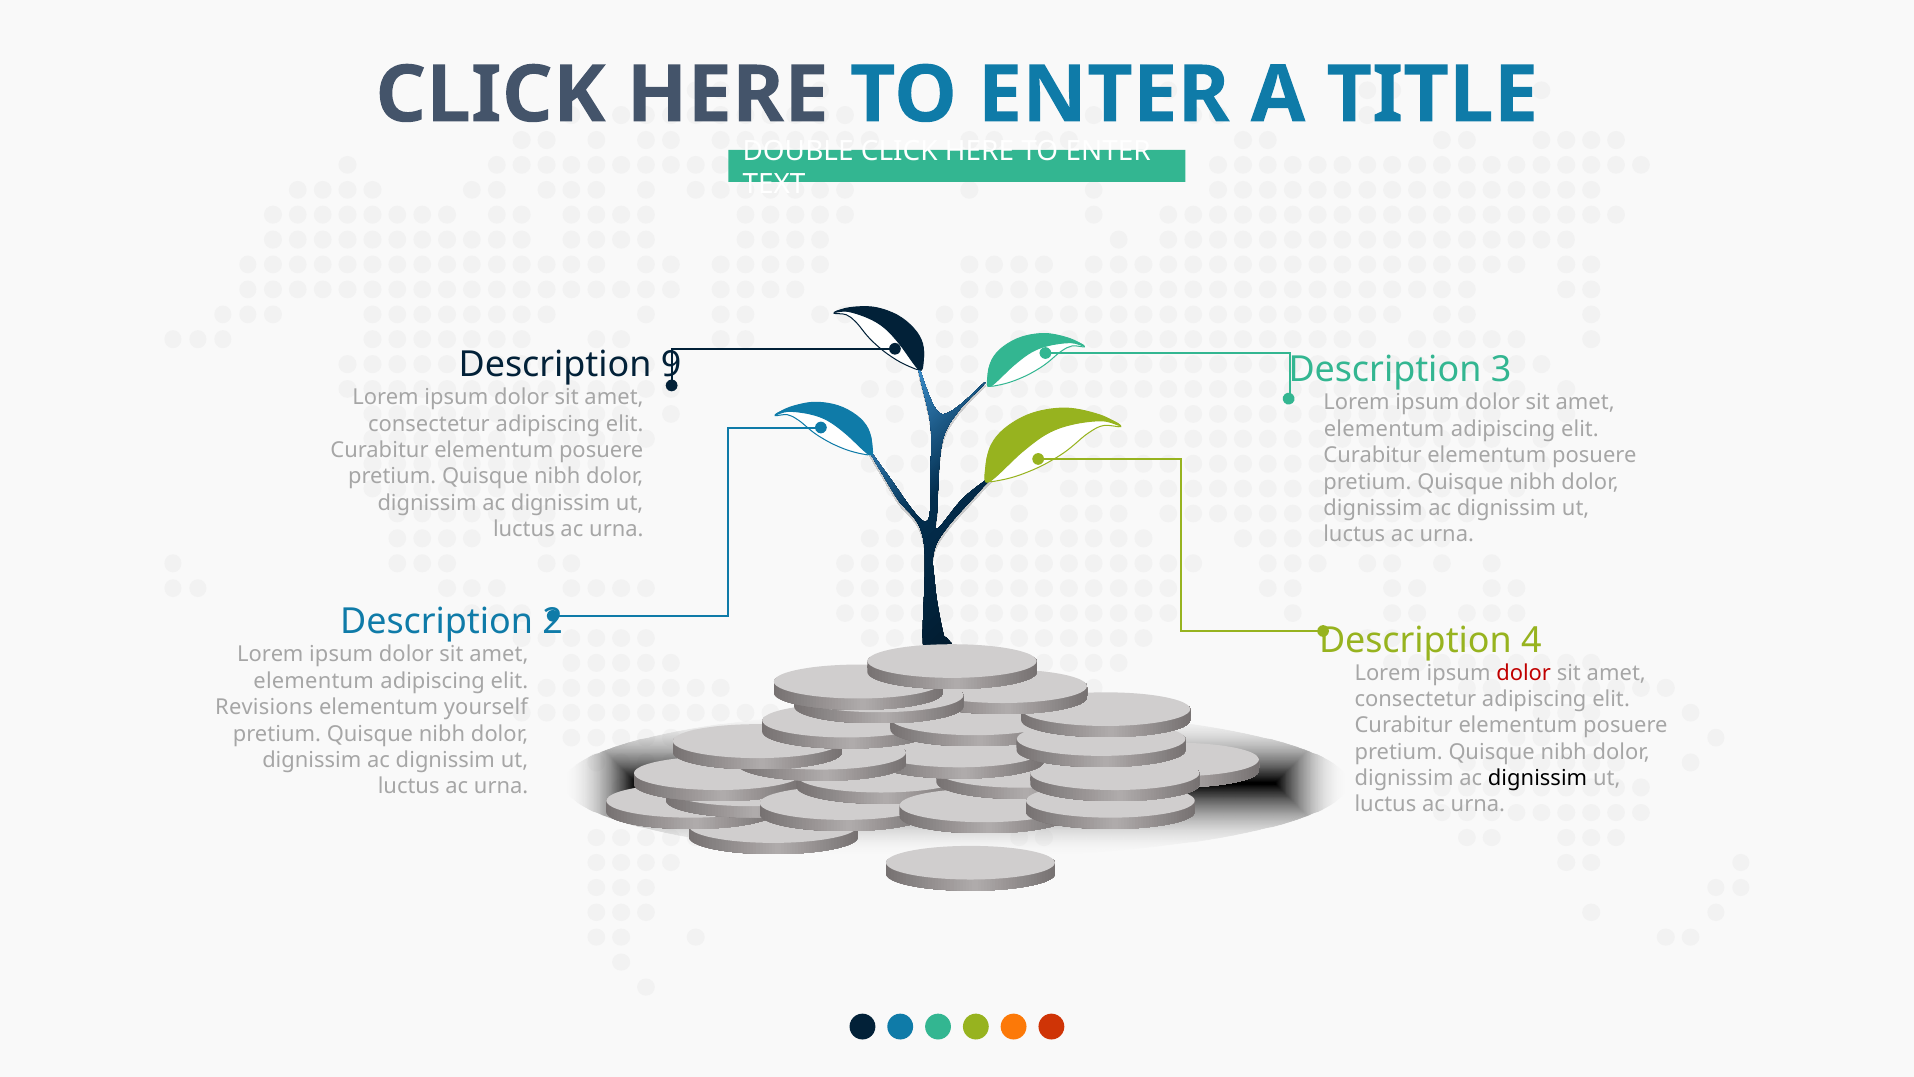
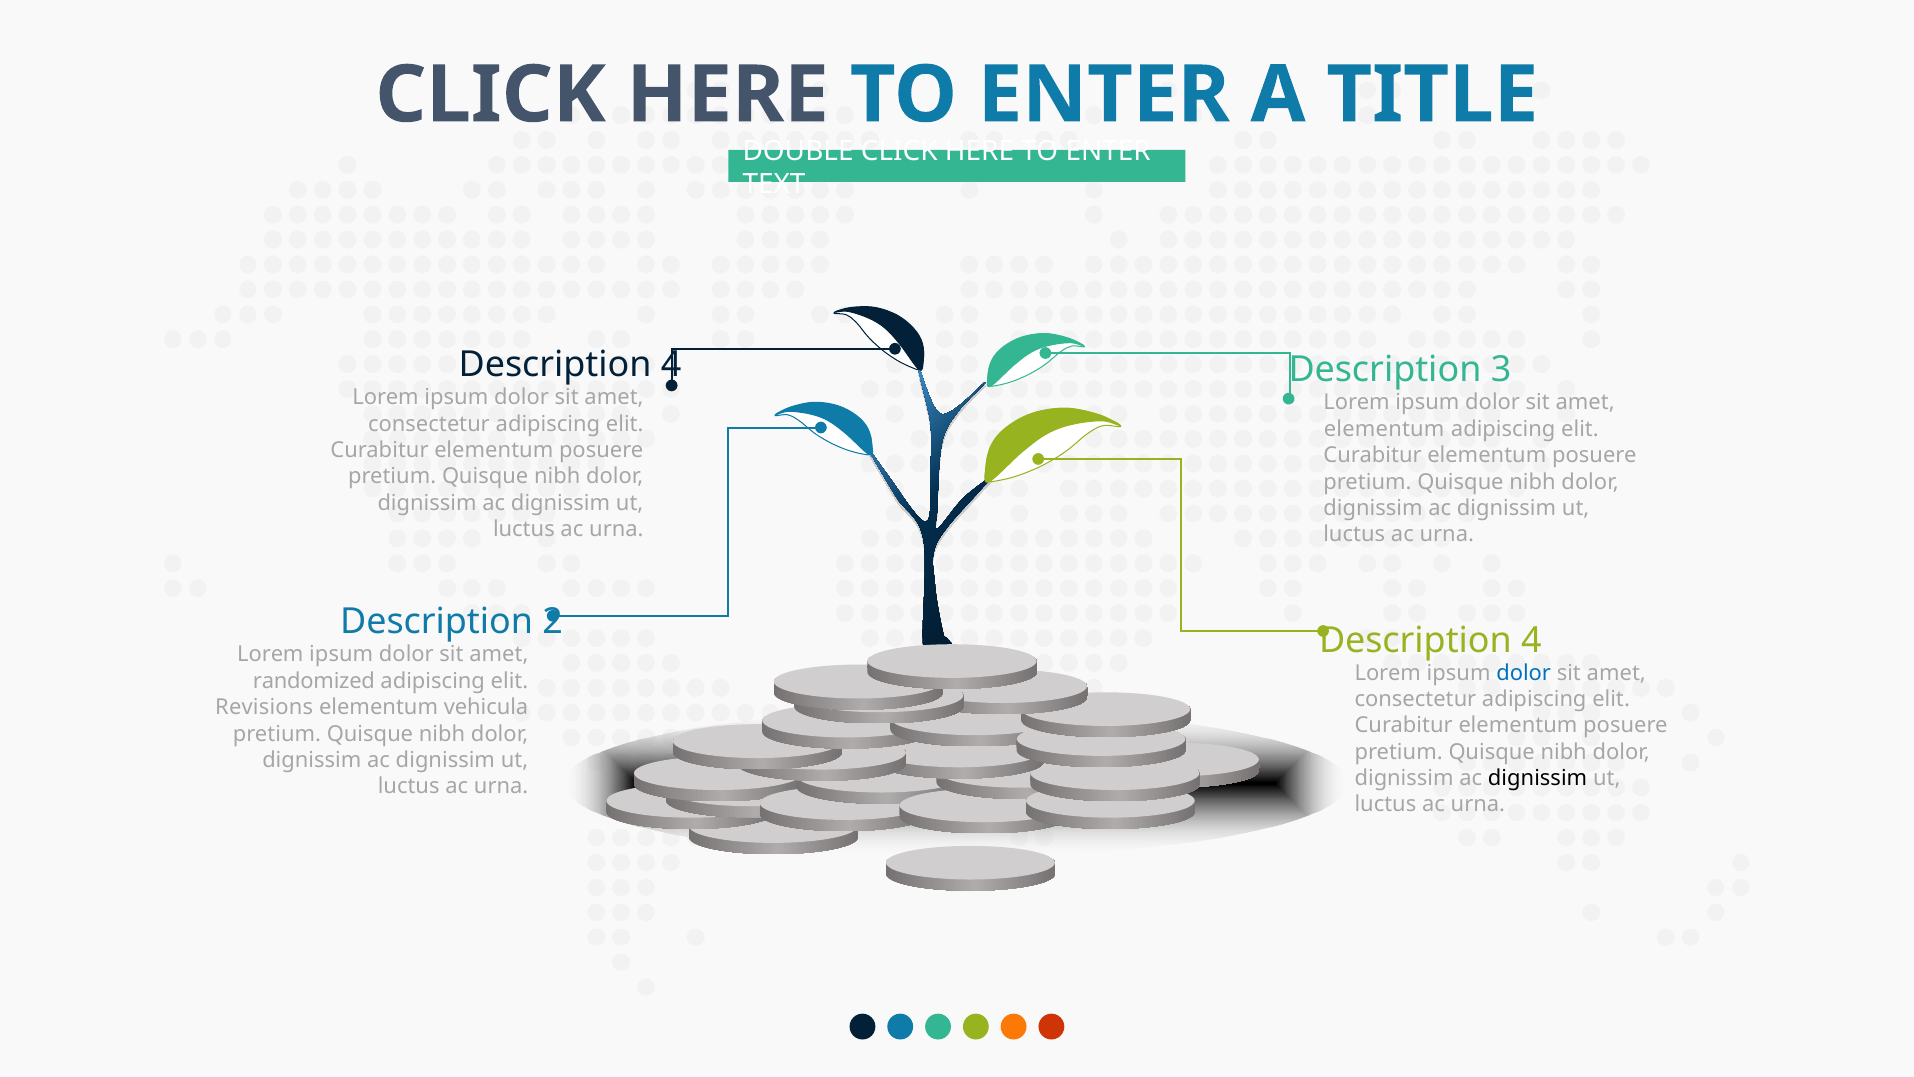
9: 9 -> 4 (671, 365)
dolor colour: red -> blue (1524, 673)
elementum: elementum -> randomized (314, 681)
yourself: yourself -> vehicula (486, 707)
